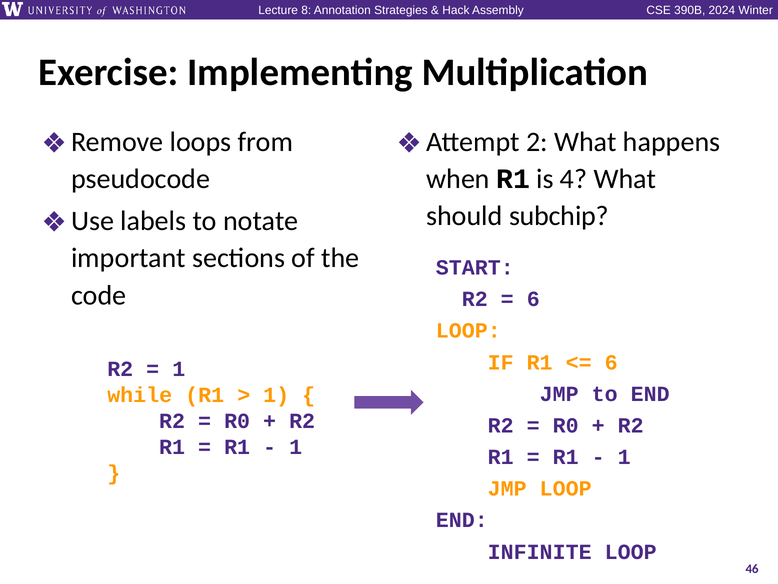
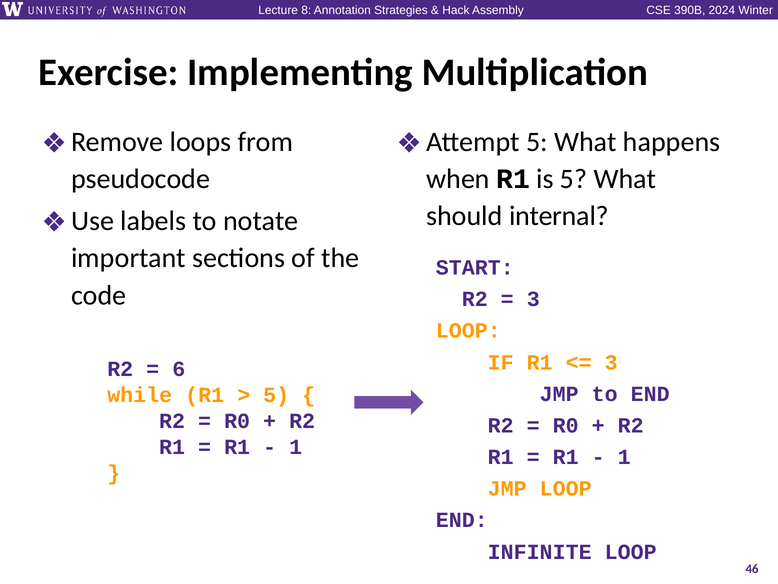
2: 2 -> 5 (537, 142)
is 4: 4 -> 5 (574, 179)
subchip: subchip -> internal (559, 216)
6: 6 -> 3 (533, 299)
6: 6 -> 3 (611, 362)
1: 1 -> 6 (179, 369)
1: 1 -> 5 (276, 395)
